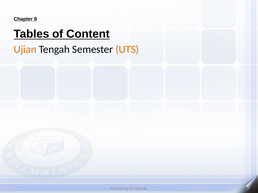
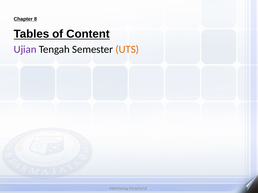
Ujian colour: orange -> purple (25, 50)
